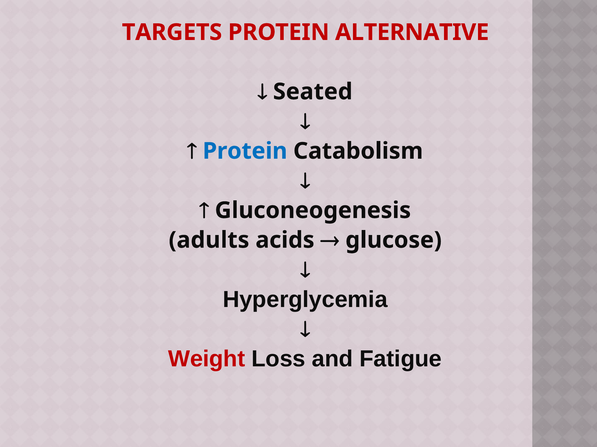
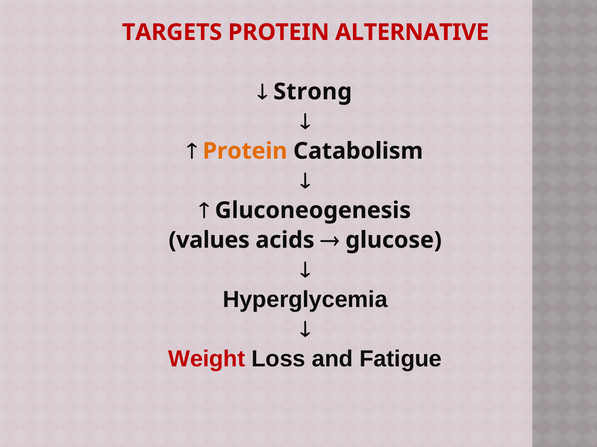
Seated: Seated -> Strong (313, 92)
Protein colour: blue -> orange (245, 151)
adults: adults -> values (209, 240)
